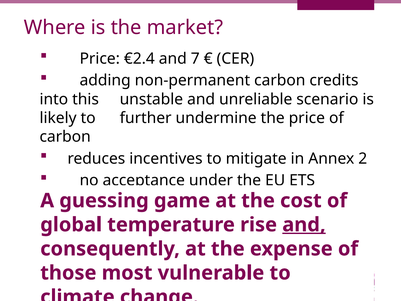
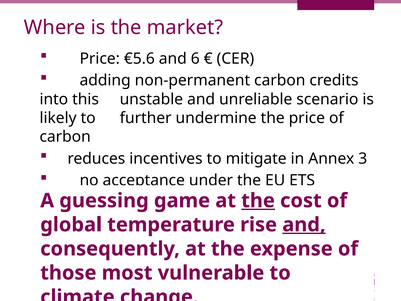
€2.4: €2.4 -> €5.6 (139, 59)
7: 7 -> 6 (195, 59)
2: 2 -> 3 (363, 158)
the underline: none -> present (258, 200)
